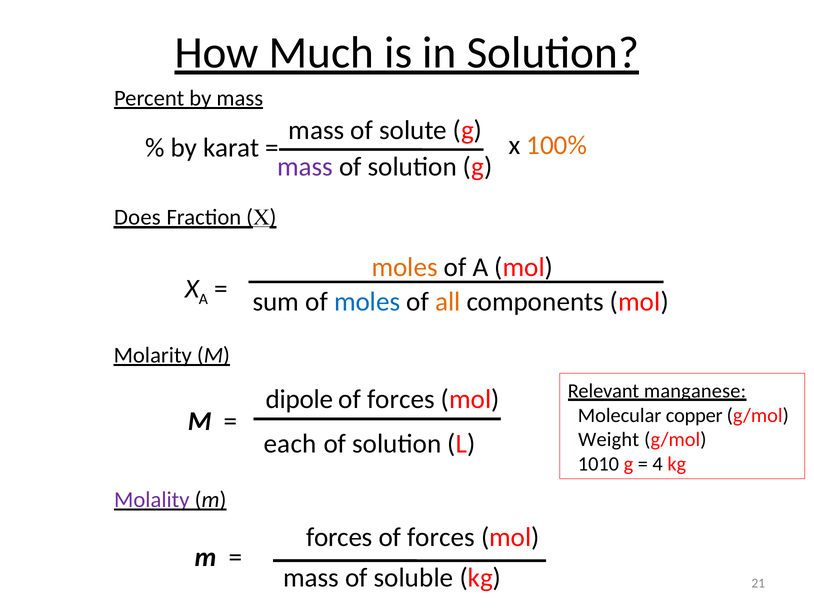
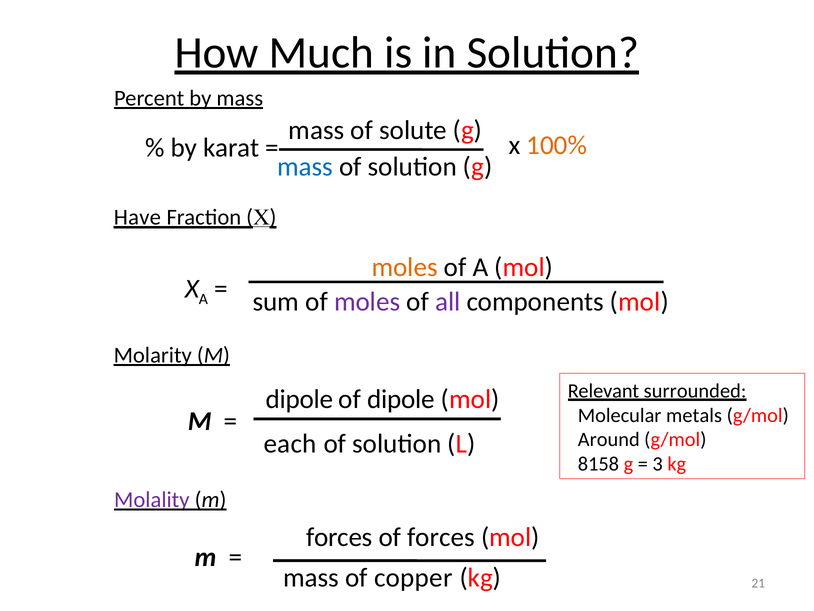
mass colour: purple -> blue (305, 166)
Does: Does -> Have (137, 217)
moles colour: blue -> purple (367, 302)
all colour: orange -> purple (448, 302)
manganese: manganese -> surrounded (695, 391)
forces: forces -> dipole (401, 399)
copper: copper -> metals (694, 415)
Weight: Weight -> Around (609, 439)
1010: 1010 -> 8158 (598, 464)
4: 4 -> 3 (658, 464)
soluble: soluble -> copper (413, 577)
